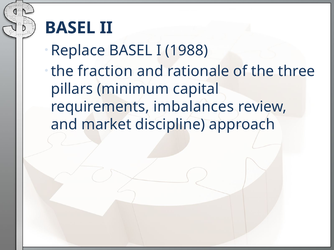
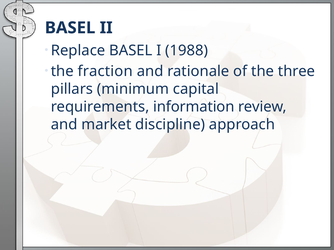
imbalances: imbalances -> information (194, 107)
